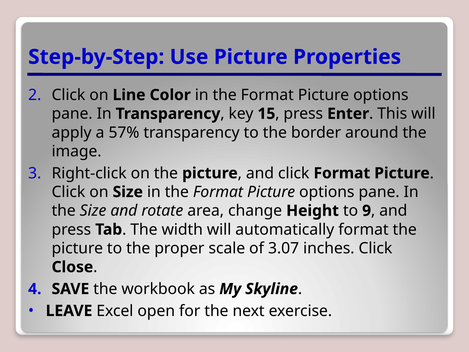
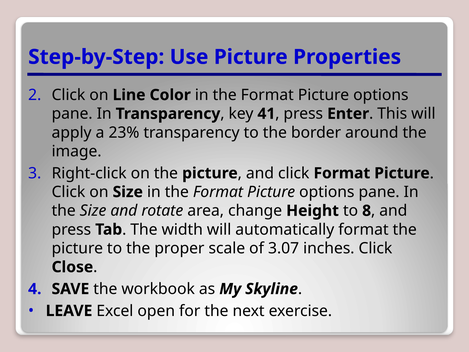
15: 15 -> 41 (266, 114)
57%: 57% -> 23% (124, 132)
9: 9 -> 8 (367, 211)
